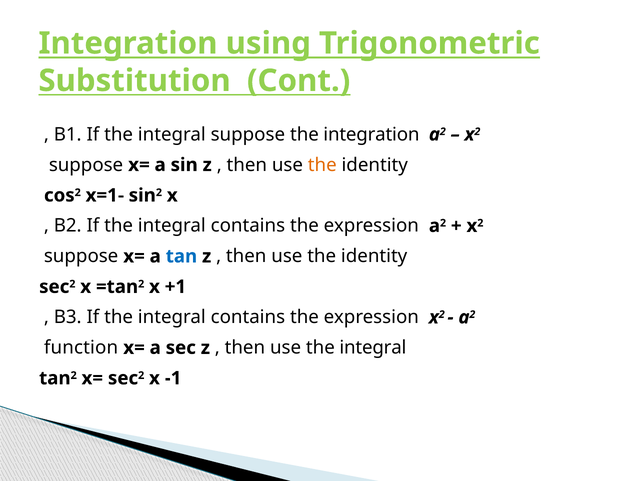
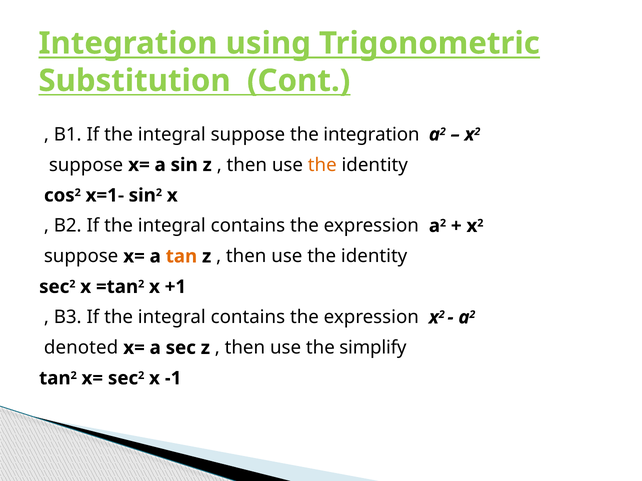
tan colour: blue -> orange (181, 257)
function: function -> denoted (81, 348)
use the integral: integral -> simplify (373, 348)
